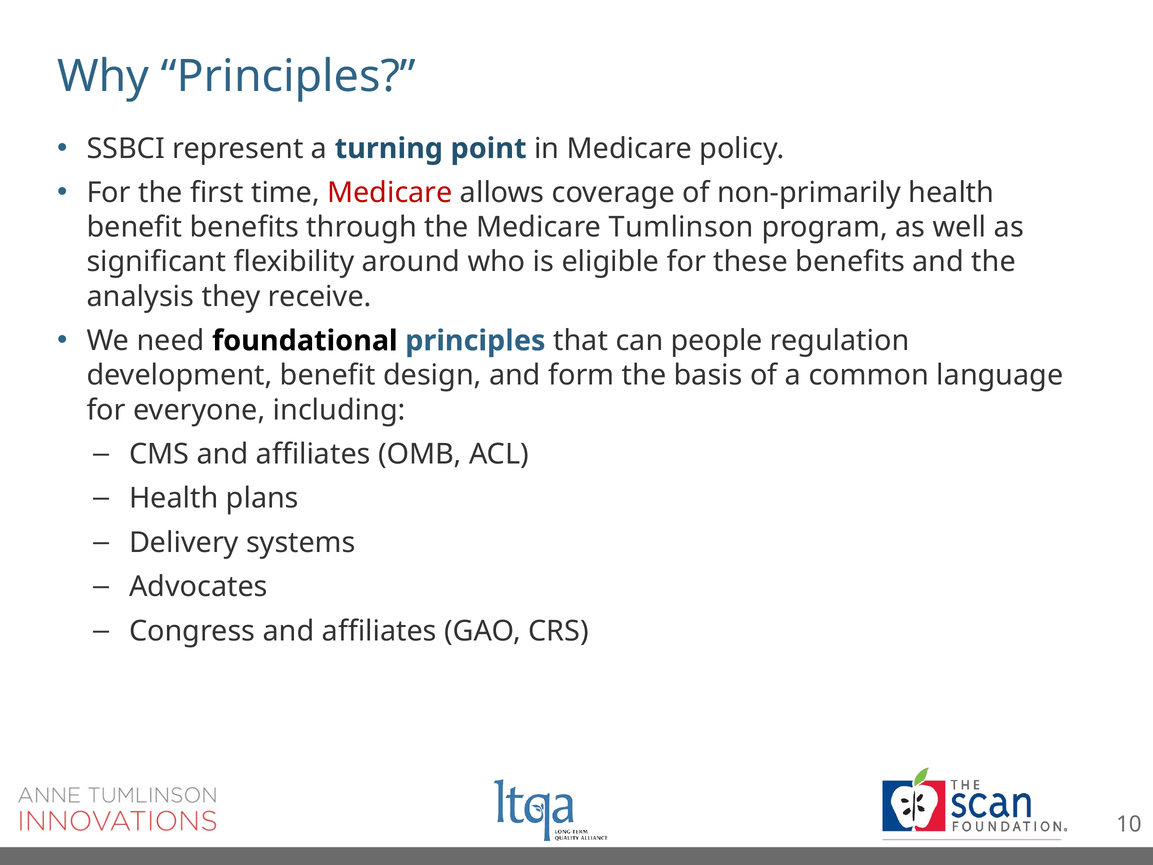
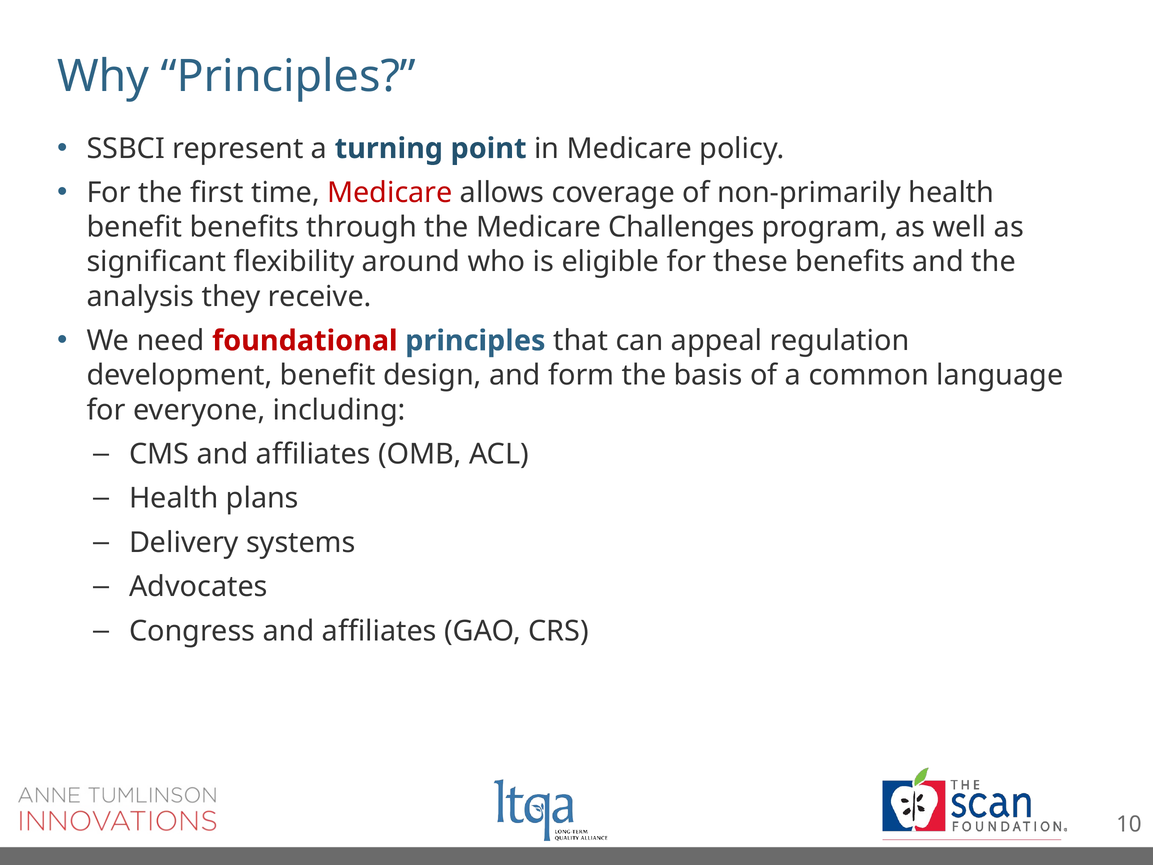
Tumlinson: Tumlinson -> Challenges (682, 227)
foundational colour: black -> red (305, 341)
people: people -> appeal (717, 341)
